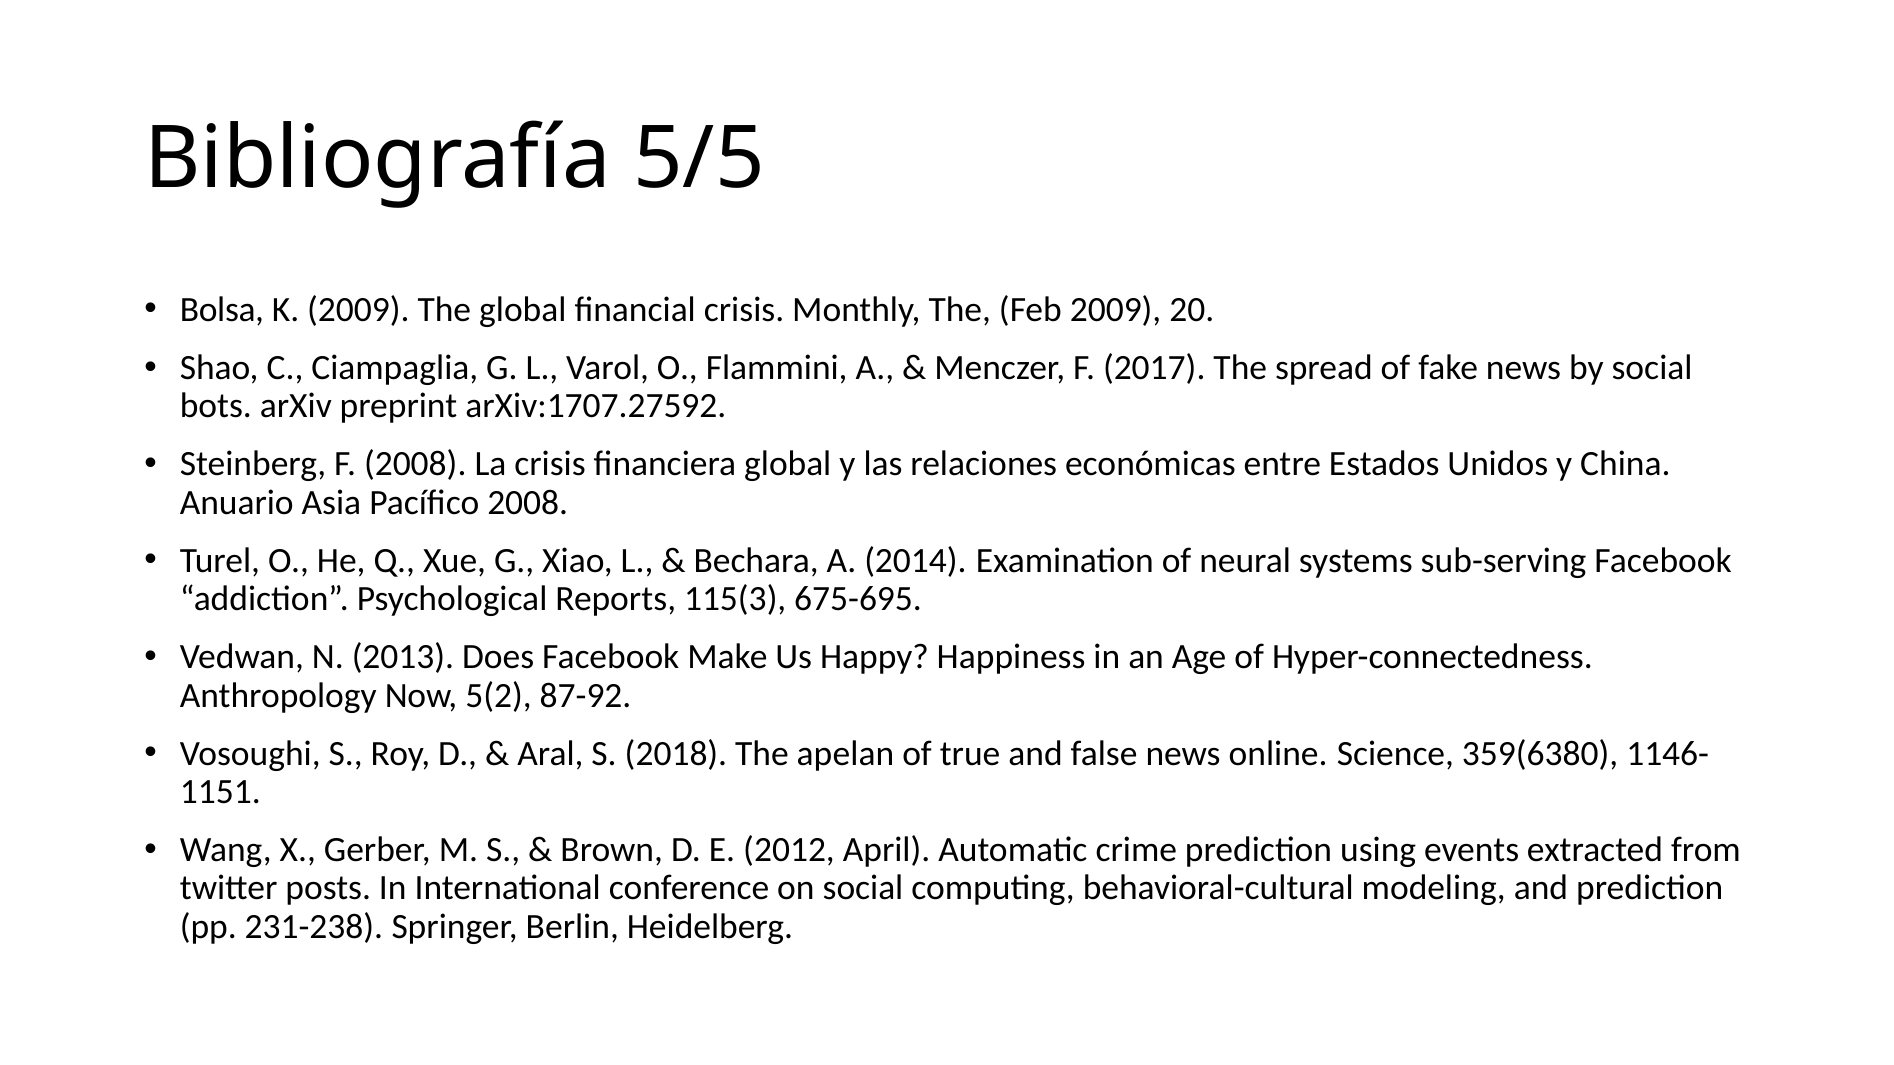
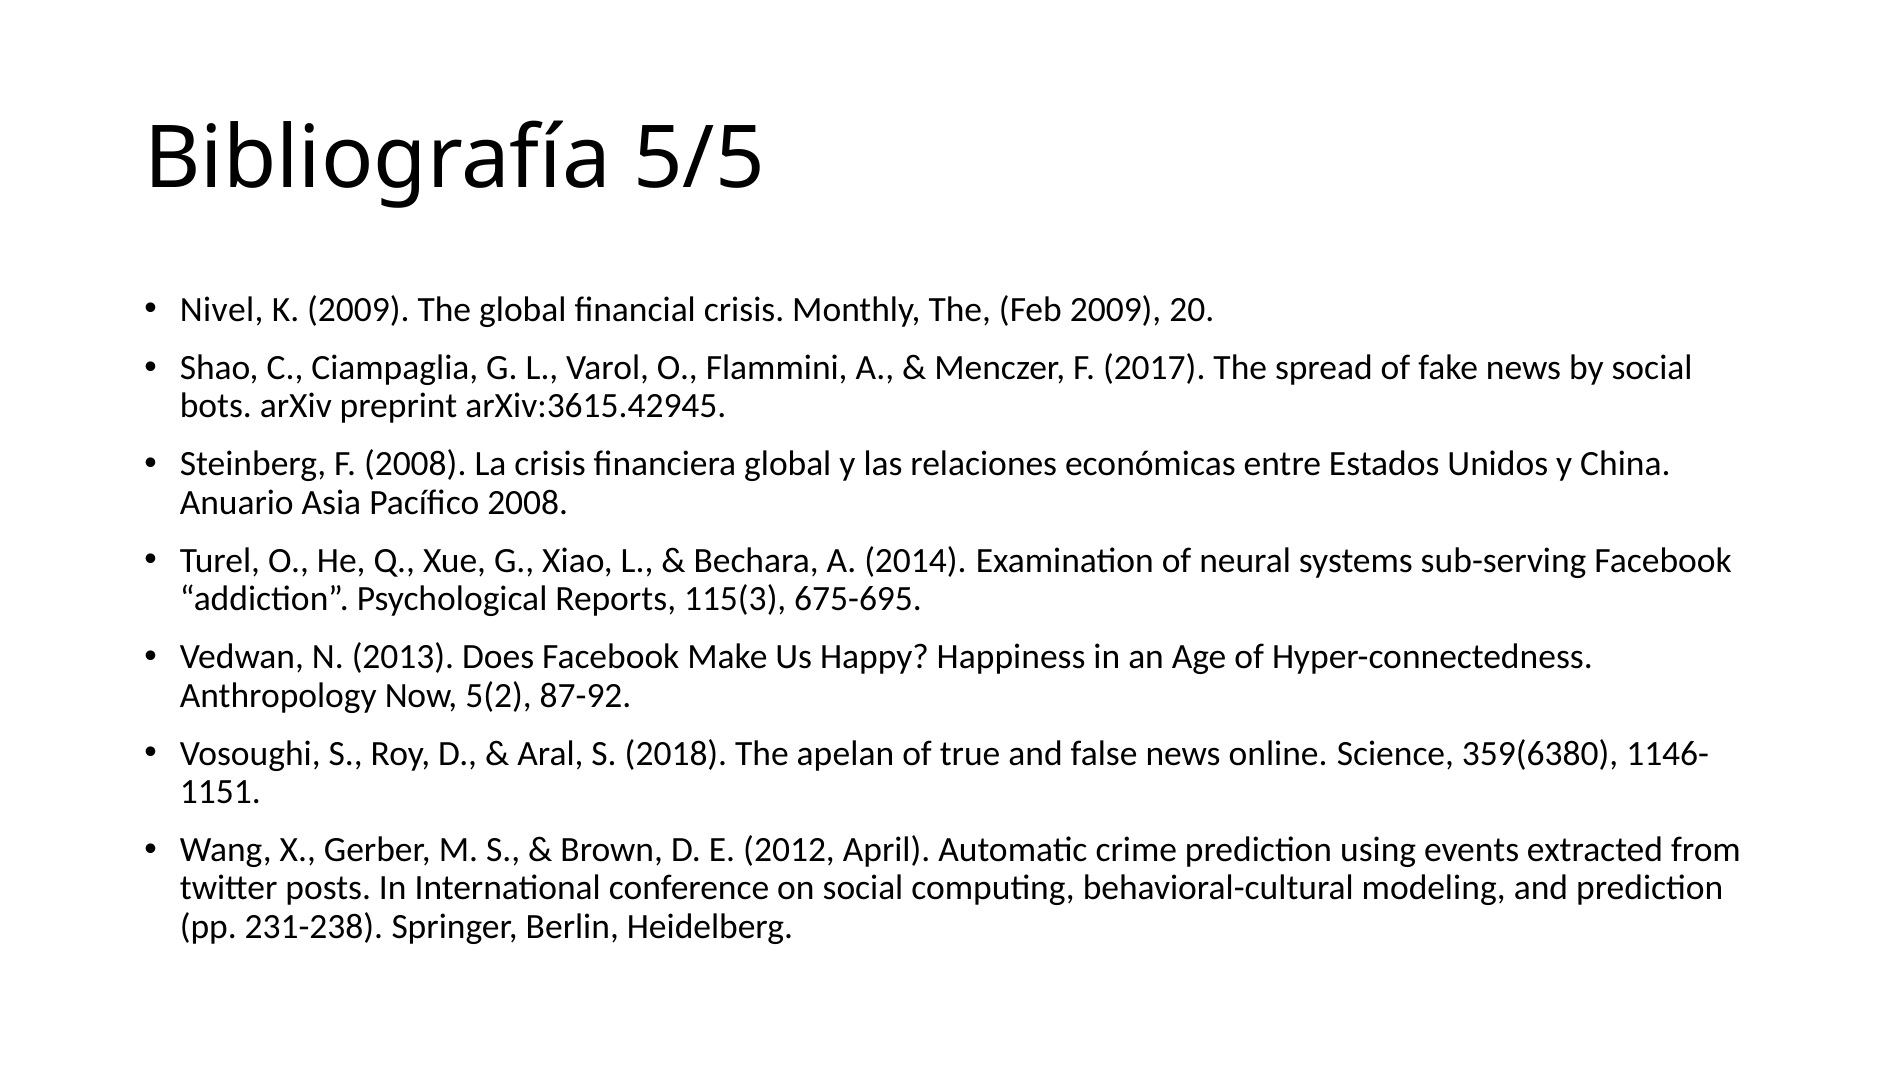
Bolsa: Bolsa -> Nivel (222, 310)
arXiv:1707.27592: arXiv:1707.27592 -> arXiv:3615.42945 (596, 406)
